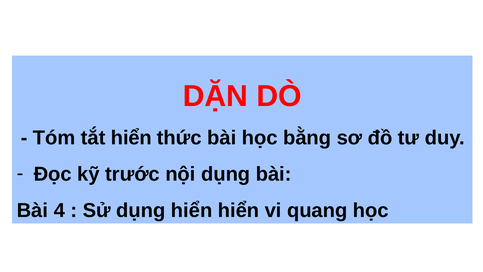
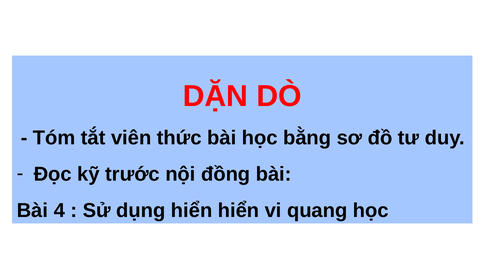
tắt hiển: hiển -> viên (131, 138)
nội dụng: dụng -> đồng (226, 174)
